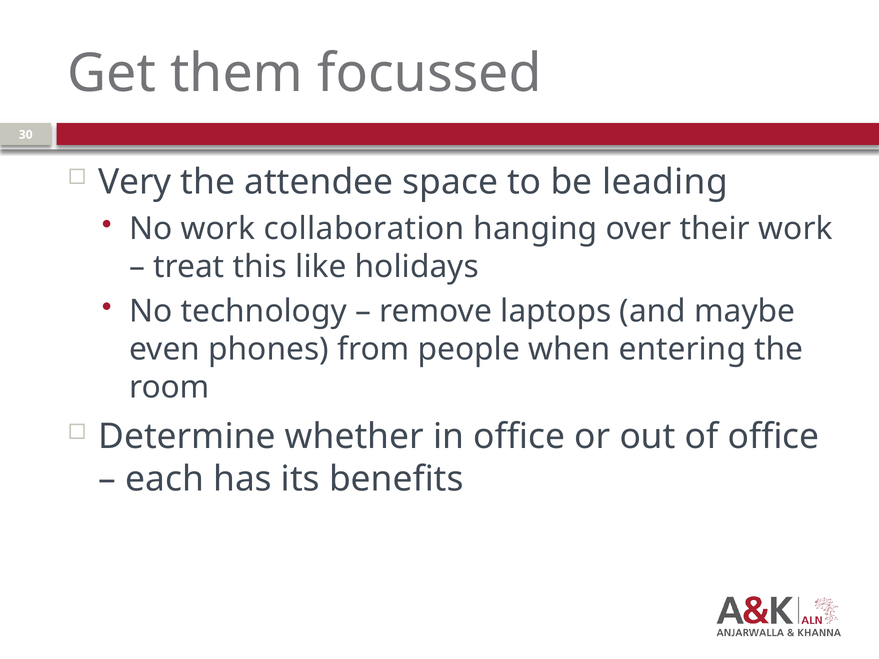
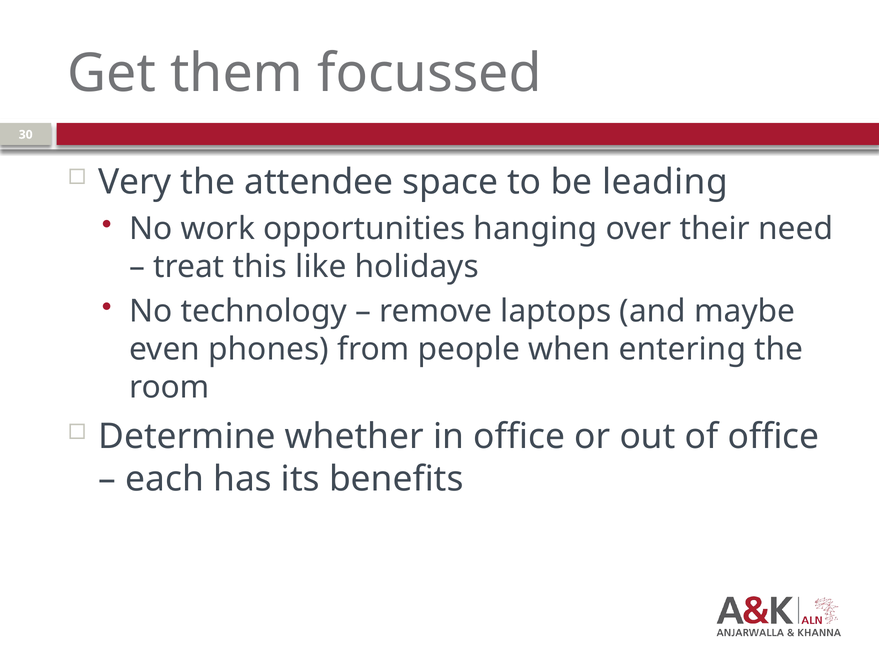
collaboration: collaboration -> opportunities (364, 229)
their work: work -> need (796, 229)
